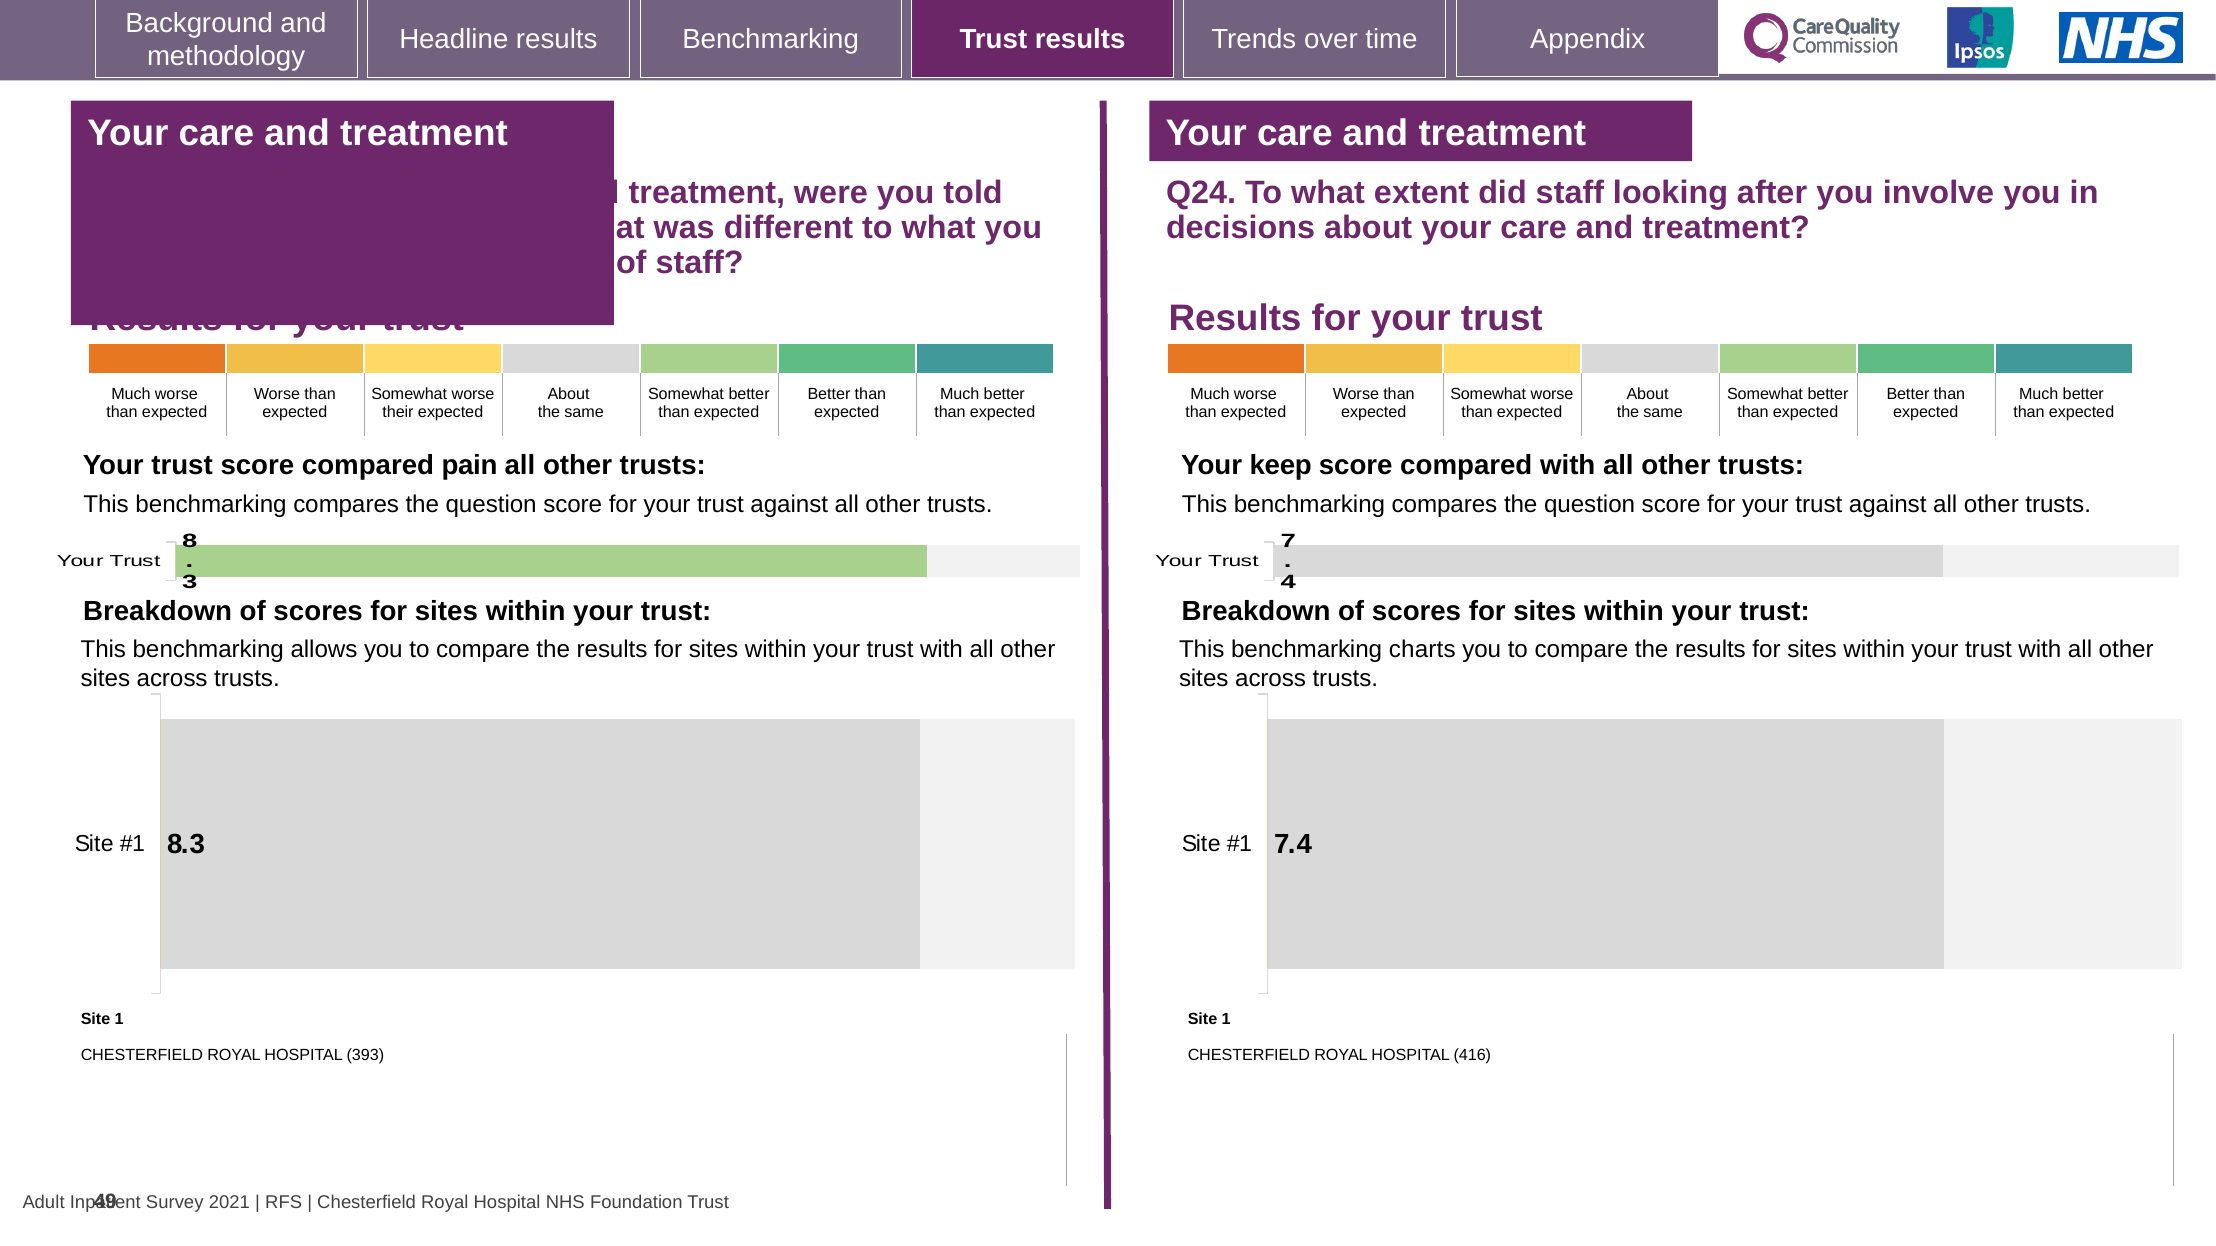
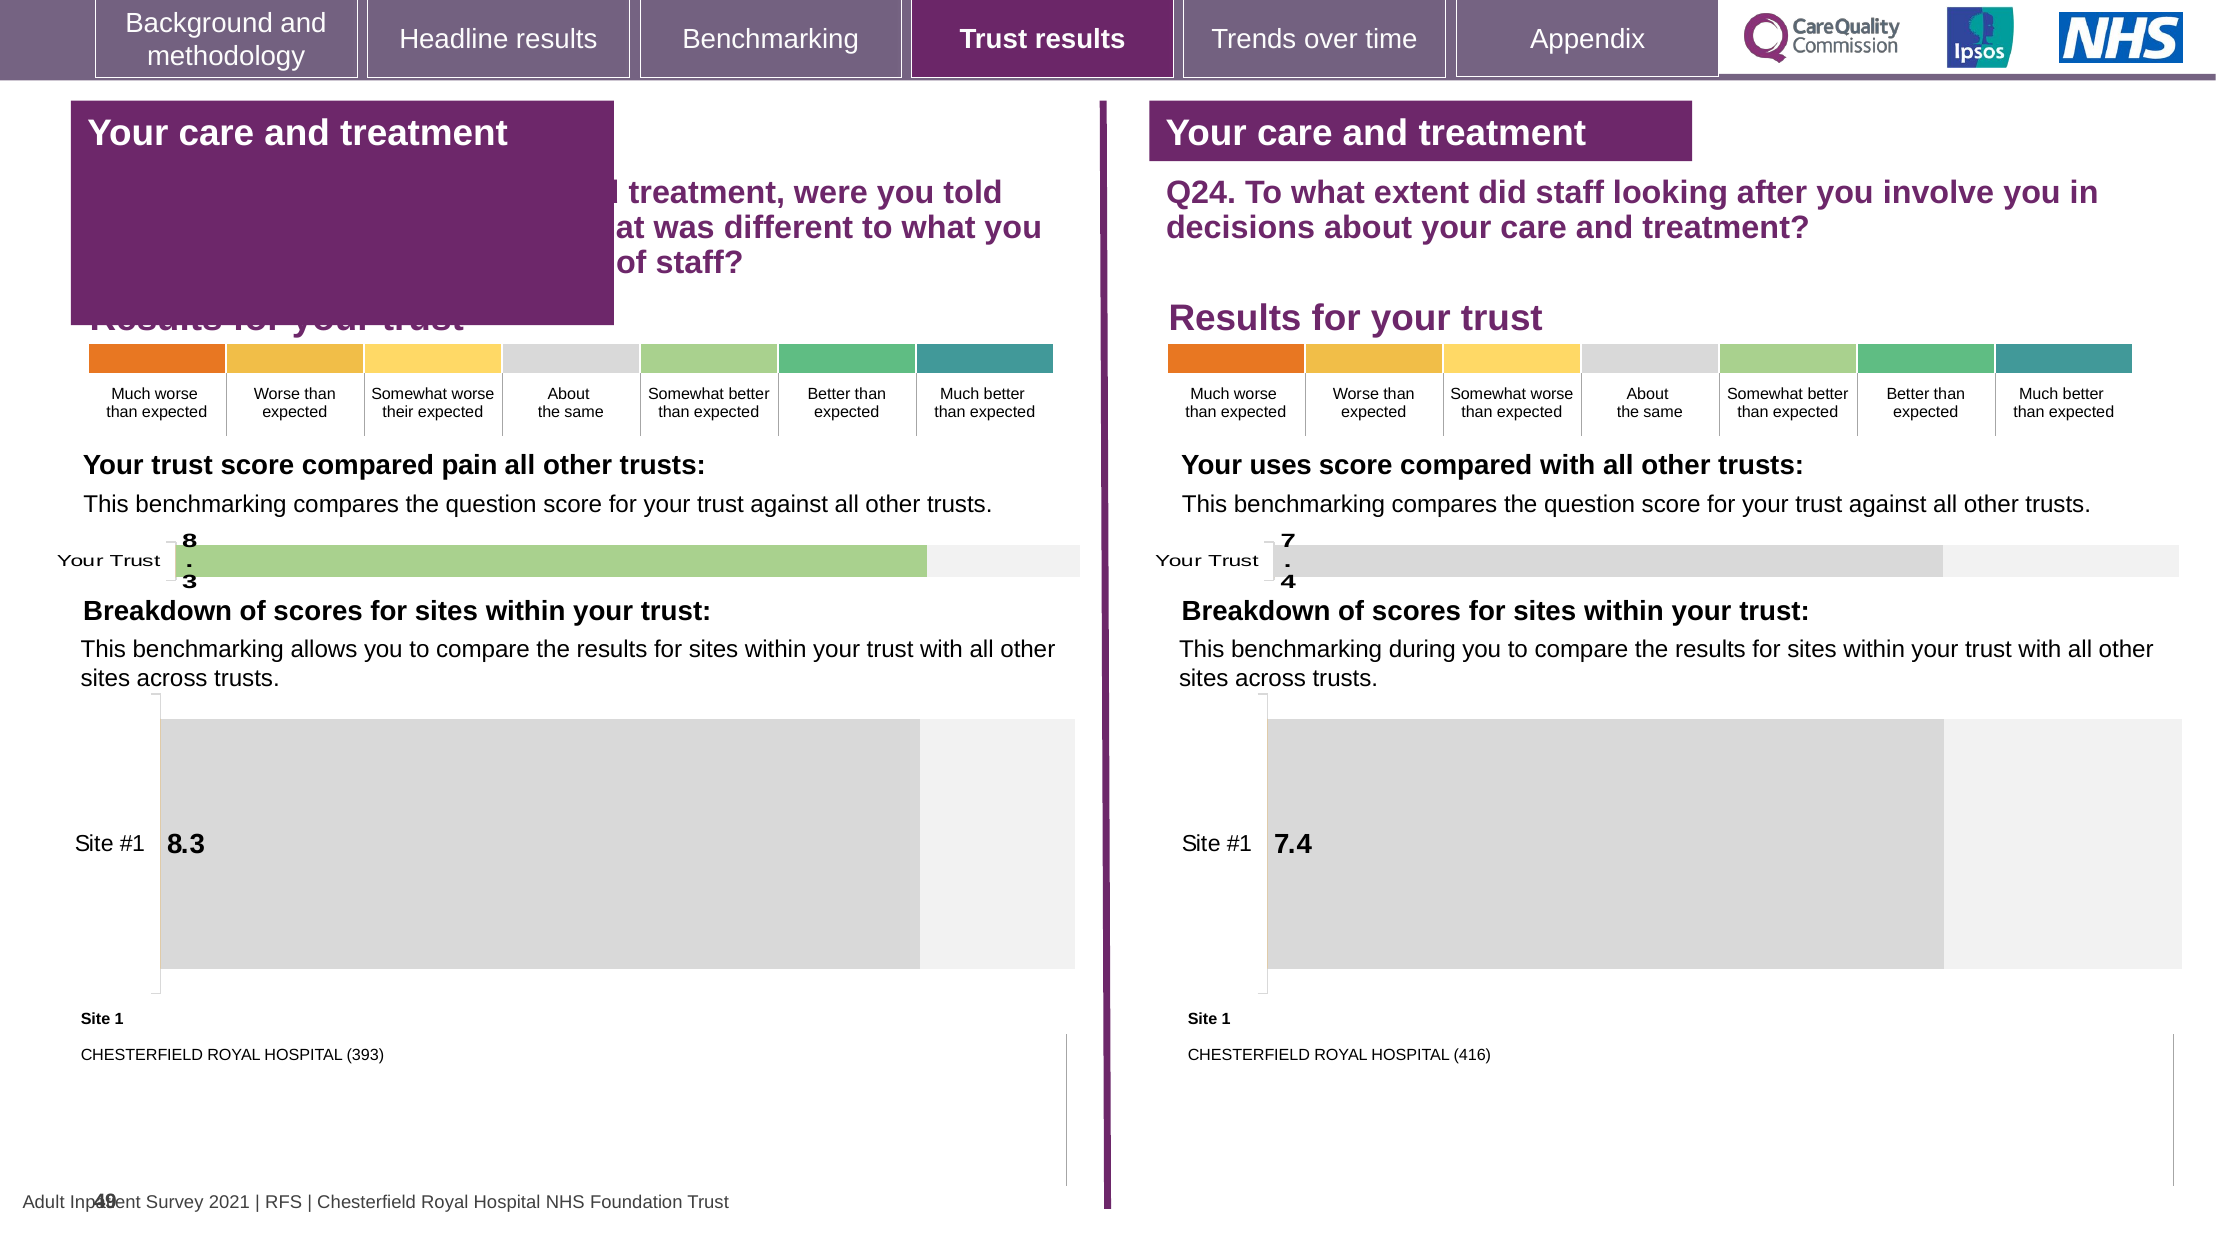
keep: keep -> uses (1281, 466)
charts: charts -> during (1422, 650)
